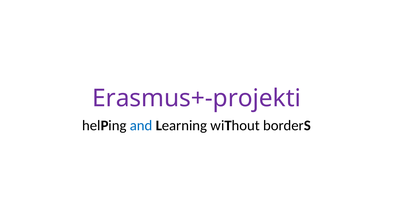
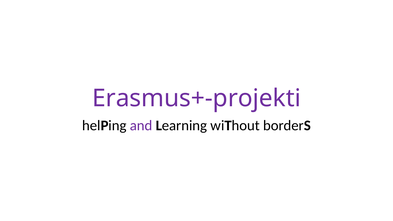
and colour: blue -> purple (141, 125)
